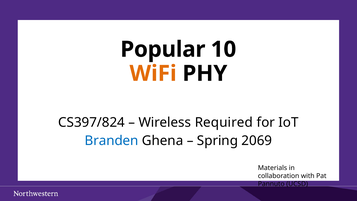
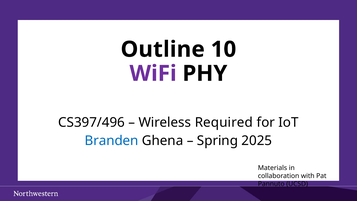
Popular: Popular -> Outline (163, 49)
WiFi colour: orange -> purple (153, 73)
CS397/824: CS397/824 -> CS397/496 (92, 122)
2069: 2069 -> 2025 (257, 141)
